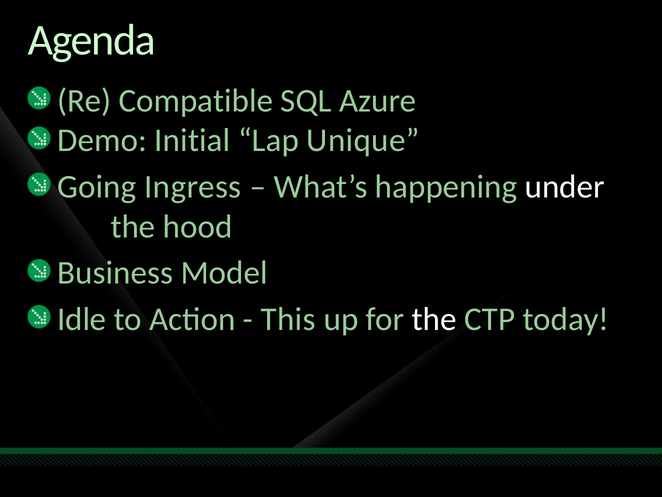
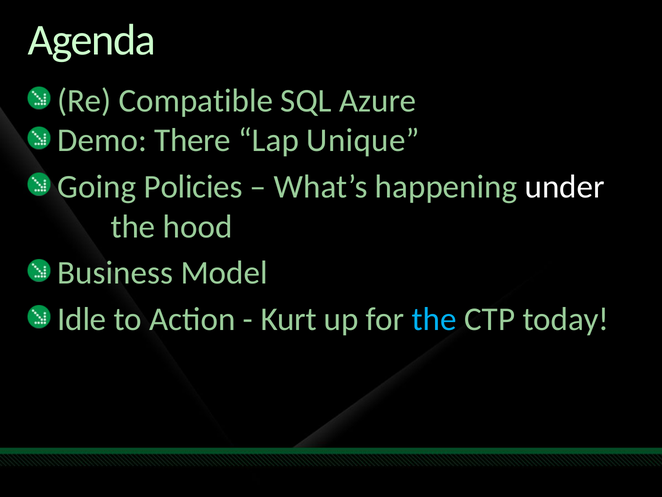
Initial: Initial -> There (193, 140)
Ingress: Ingress -> Policies (193, 187)
This: This -> Kurt (289, 319)
the colour: white -> light blue (434, 319)
